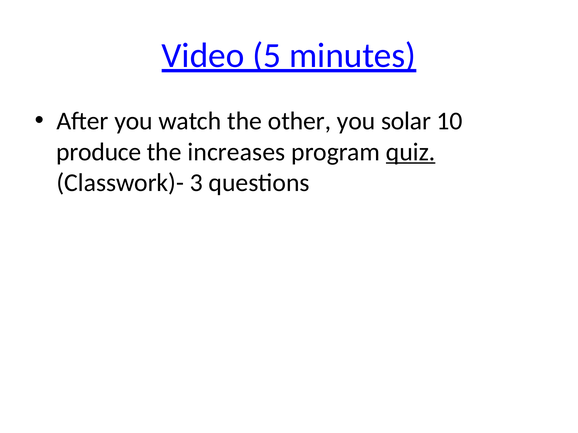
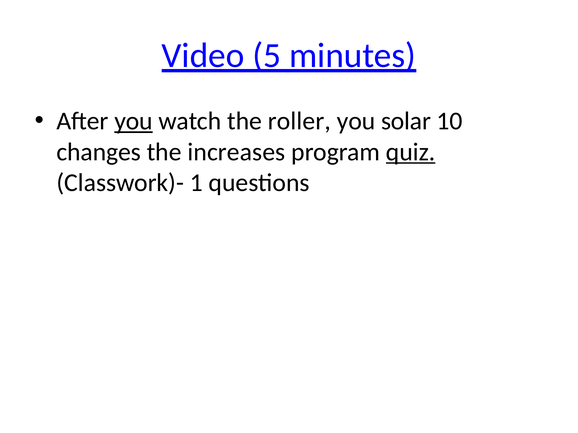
you underline: none -> present (134, 121)
other: other -> roller (299, 121)
produce: produce -> changes (99, 152)
3: 3 -> 1 (196, 183)
